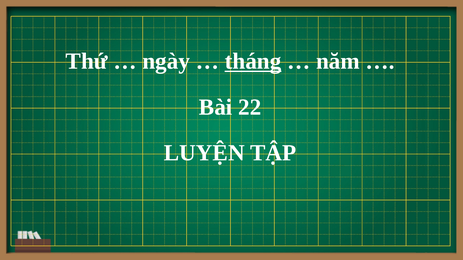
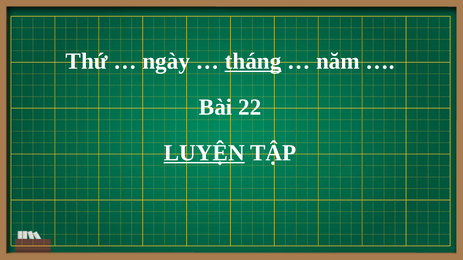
LUYỆN underline: none -> present (204, 153)
